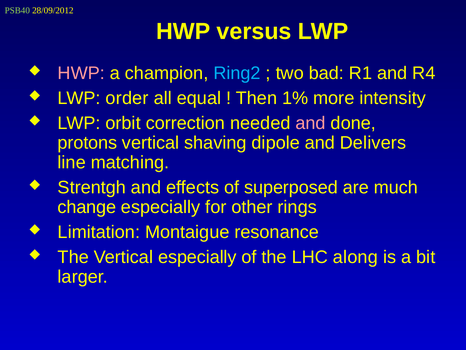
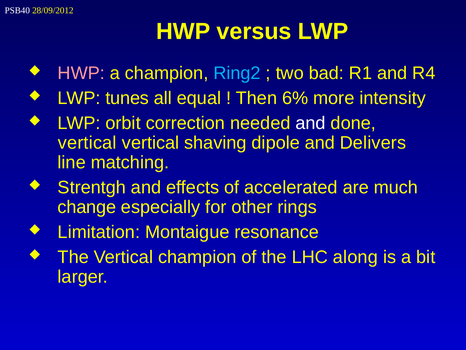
PSB40 colour: light green -> white (17, 10)
order: order -> tunes (127, 98)
1%: 1% -> 6% (295, 98)
and colour: pink -> white (311, 123)
protons: protons -> vertical (87, 143)
superposed: superposed -> accelerated (291, 187)
Vertical especially: especially -> champion (197, 257)
